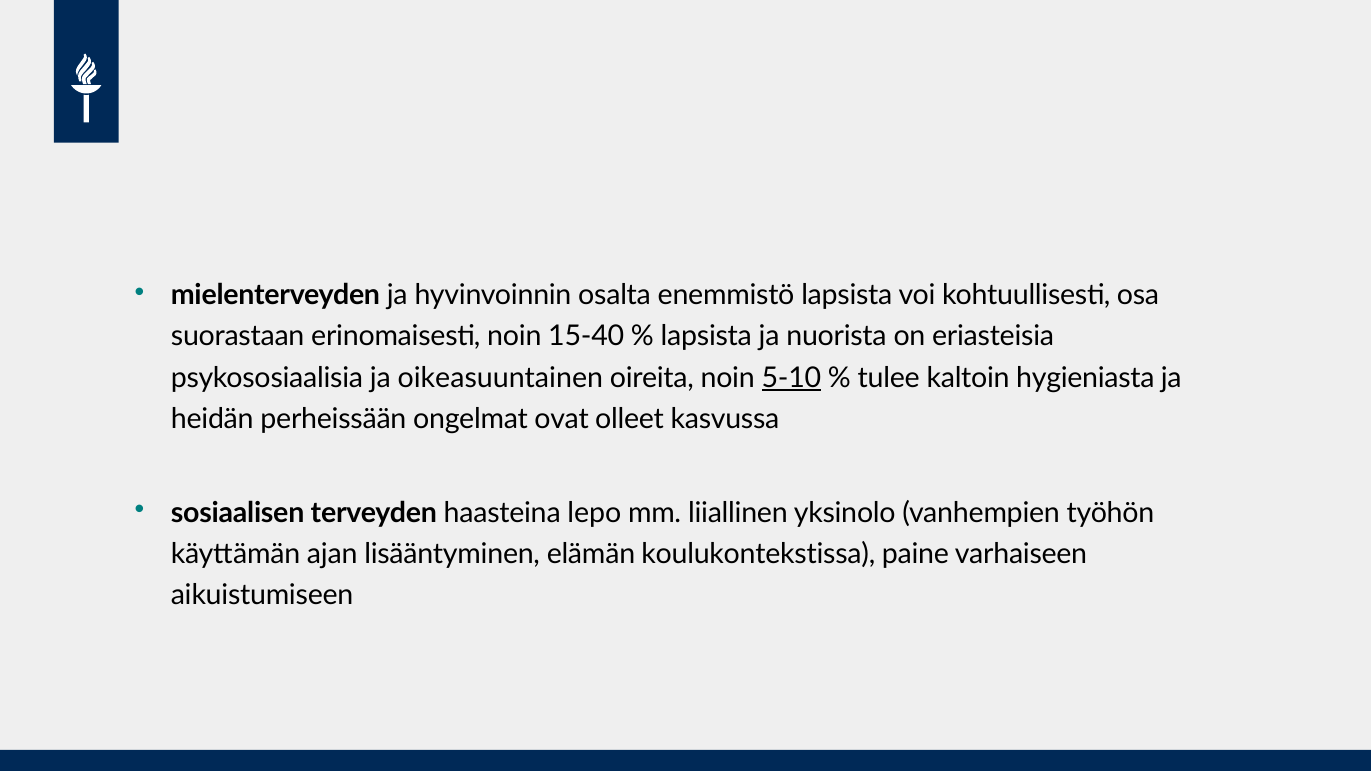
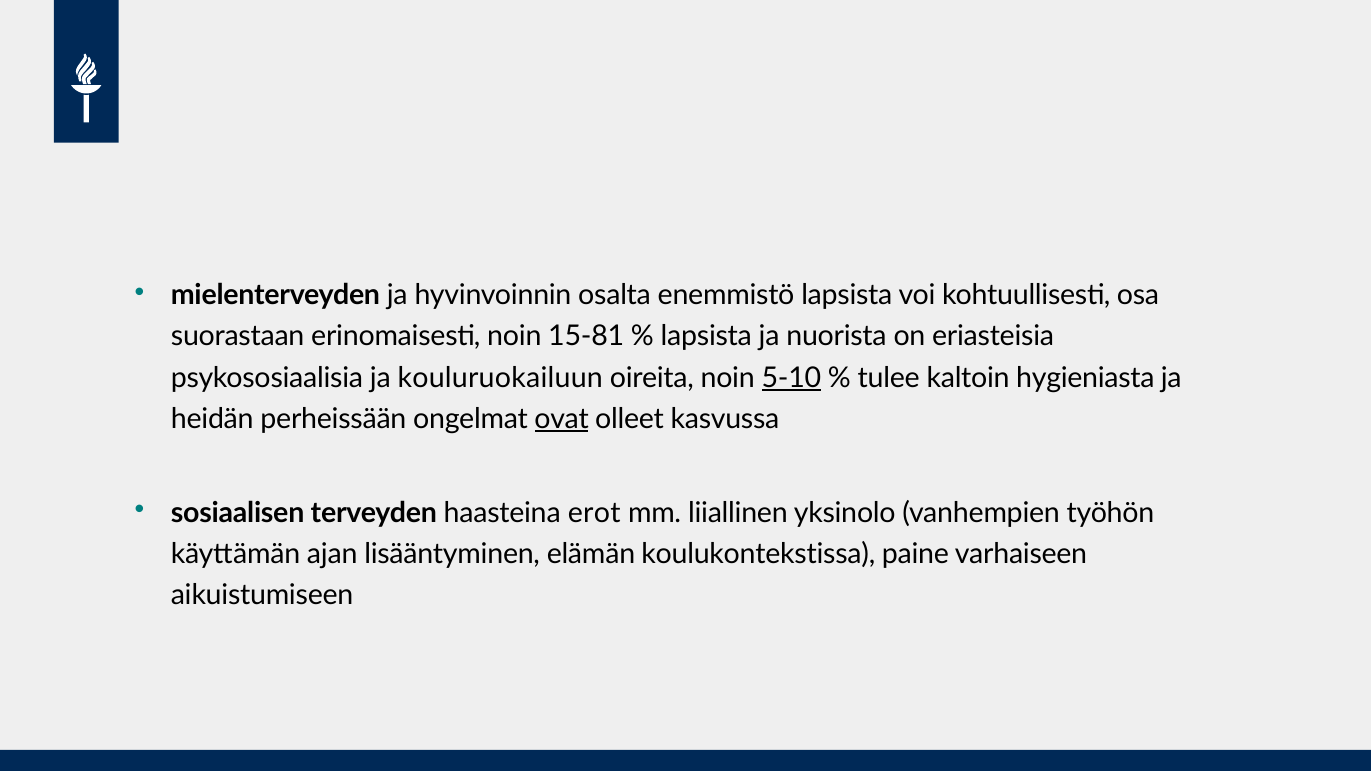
15-40: 15-40 -> 15-81 (586, 337)
oikeasuuntainen: oikeasuuntainen -> kouluruokailuun (500, 378)
ovat underline: none -> present (562, 419)
lepo: lepo -> erot (594, 513)
